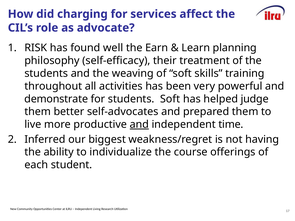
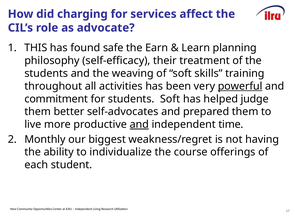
RISK: RISK -> THIS (36, 48)
well: well -> safe (113, 48)
powerful underline: none -> present (240, 86)
demonstrate: demonstrate -> commitment (56, 99)
Inferred: Inferred -> Monthly (45, 139)
